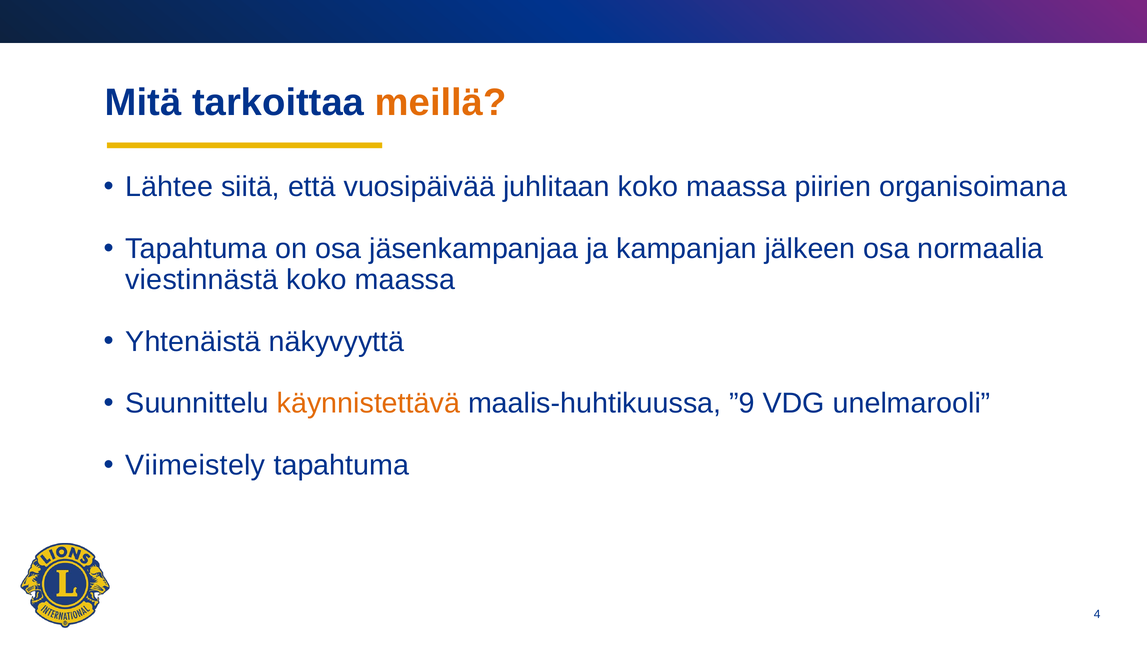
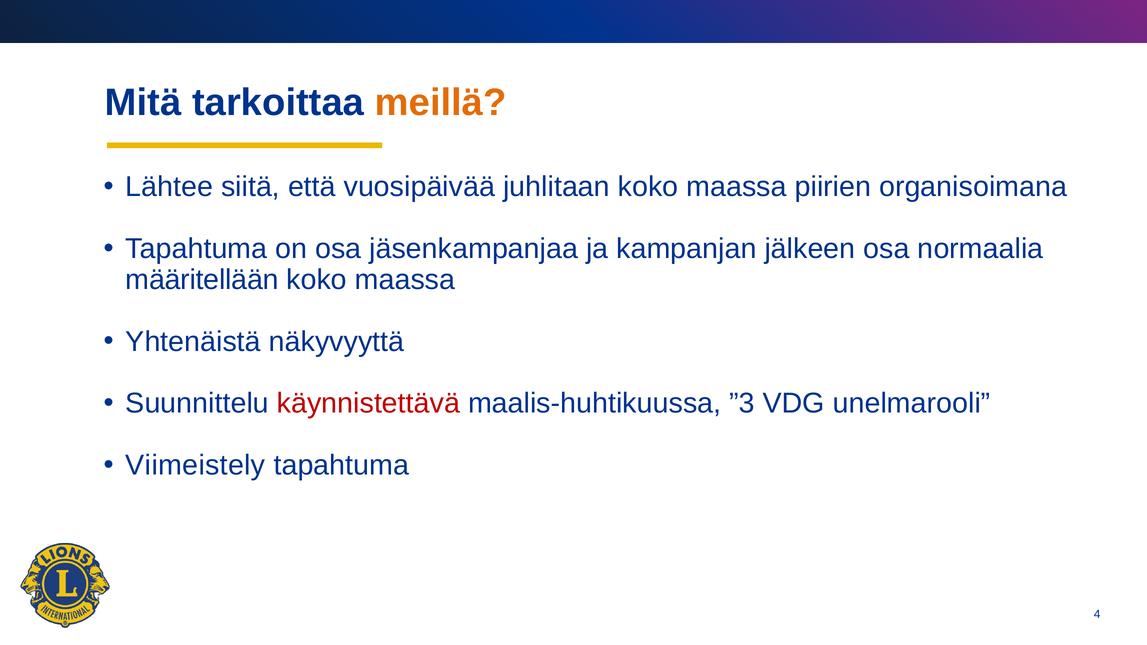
viestinnästä: viestinnästä -> määritellään (202, 280)
käynnistettävä colour: orange -> red (368, 404)
”9: ”9 -> ”3 (742, 404)
